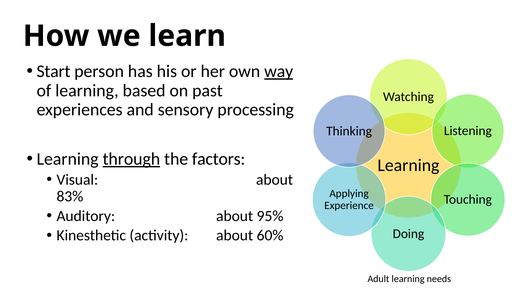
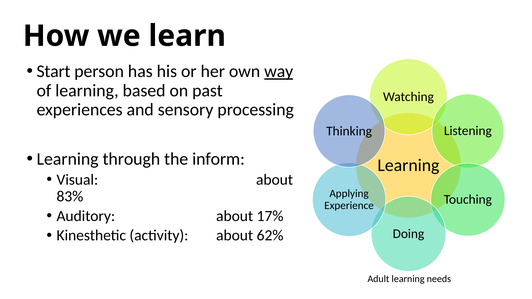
through underline: present -> none (131, 159)
factors: factors -> inform (219, 159)
95%: 95% -> 17% (270, 216)
60%: 60% -> 62% (270, 236)
